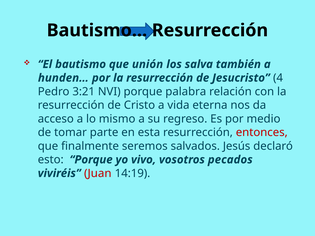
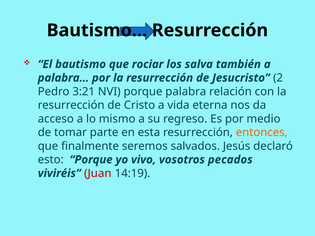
unión: unión -> rociar (148, 64)
hunden…: hunden… -> palabra… (63, 78)
4: 4 -> 2 (278, 78)
entonces colour: red -> orange (262, 133)
